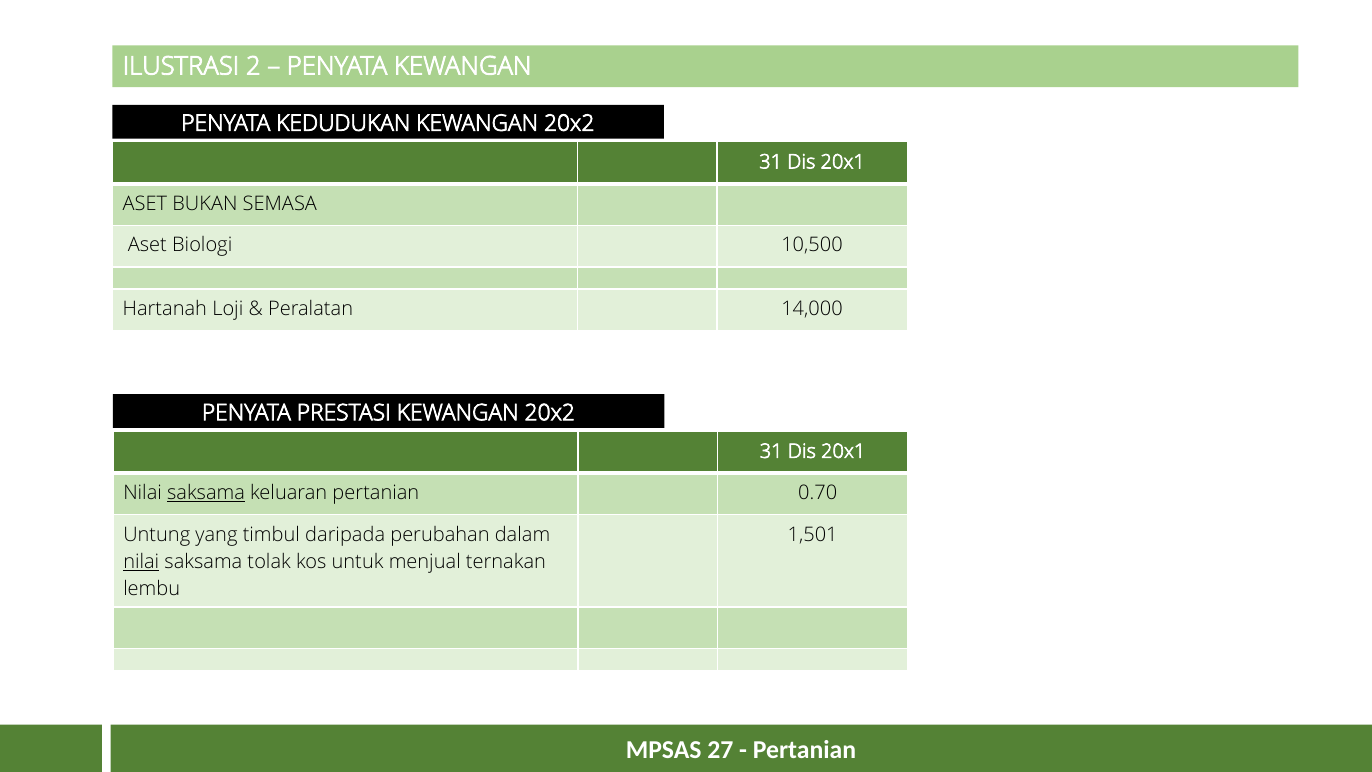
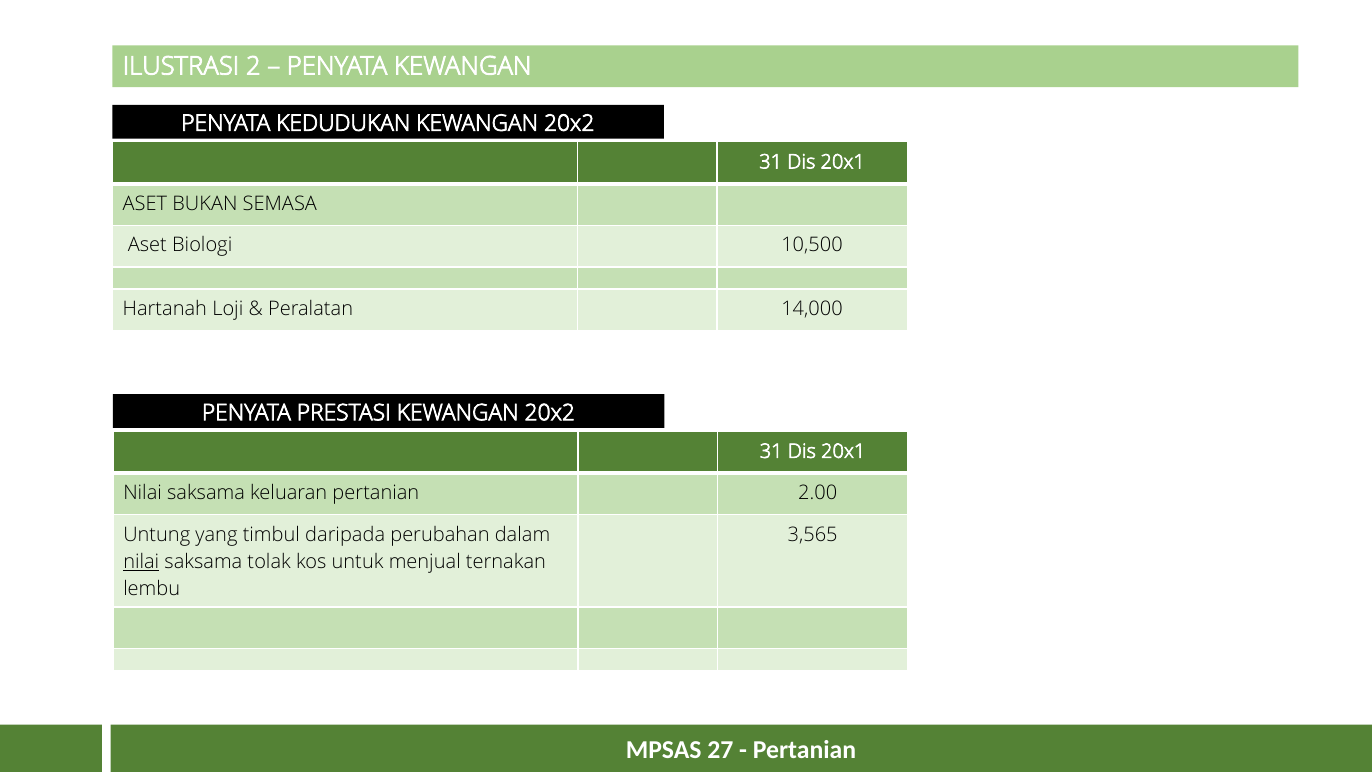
saksama underline: present -> none (206, 493)
0.70: 0.70 -> 2.00 (818, 493)
1,501: 1,501 -> 3,565 (813, 535)
